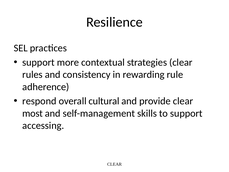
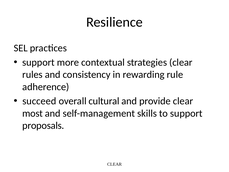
respond: respond -> succeed (39, 101)
accessing: accessing -> proposals (43, 125)
